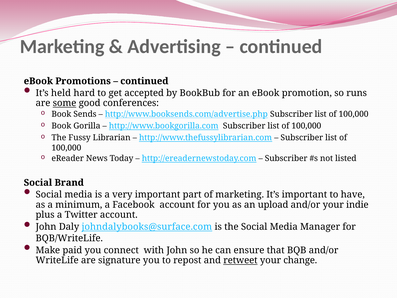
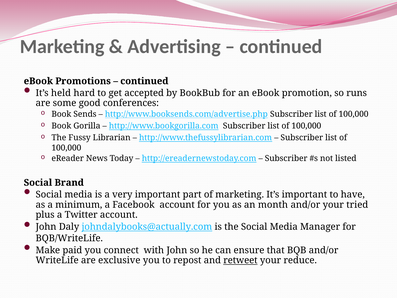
some underline: present -> none (65, 103)
upload: upload -> month (273, 205)
indie: indie -> tried (357, 205)
johndalybooks@surface.com: johndalybooks@surface.com -> johndalybooks@actually.com (147, 227)
signature: signature -> exclusive (119, 260)
change: change -> reduce (300, 260)
